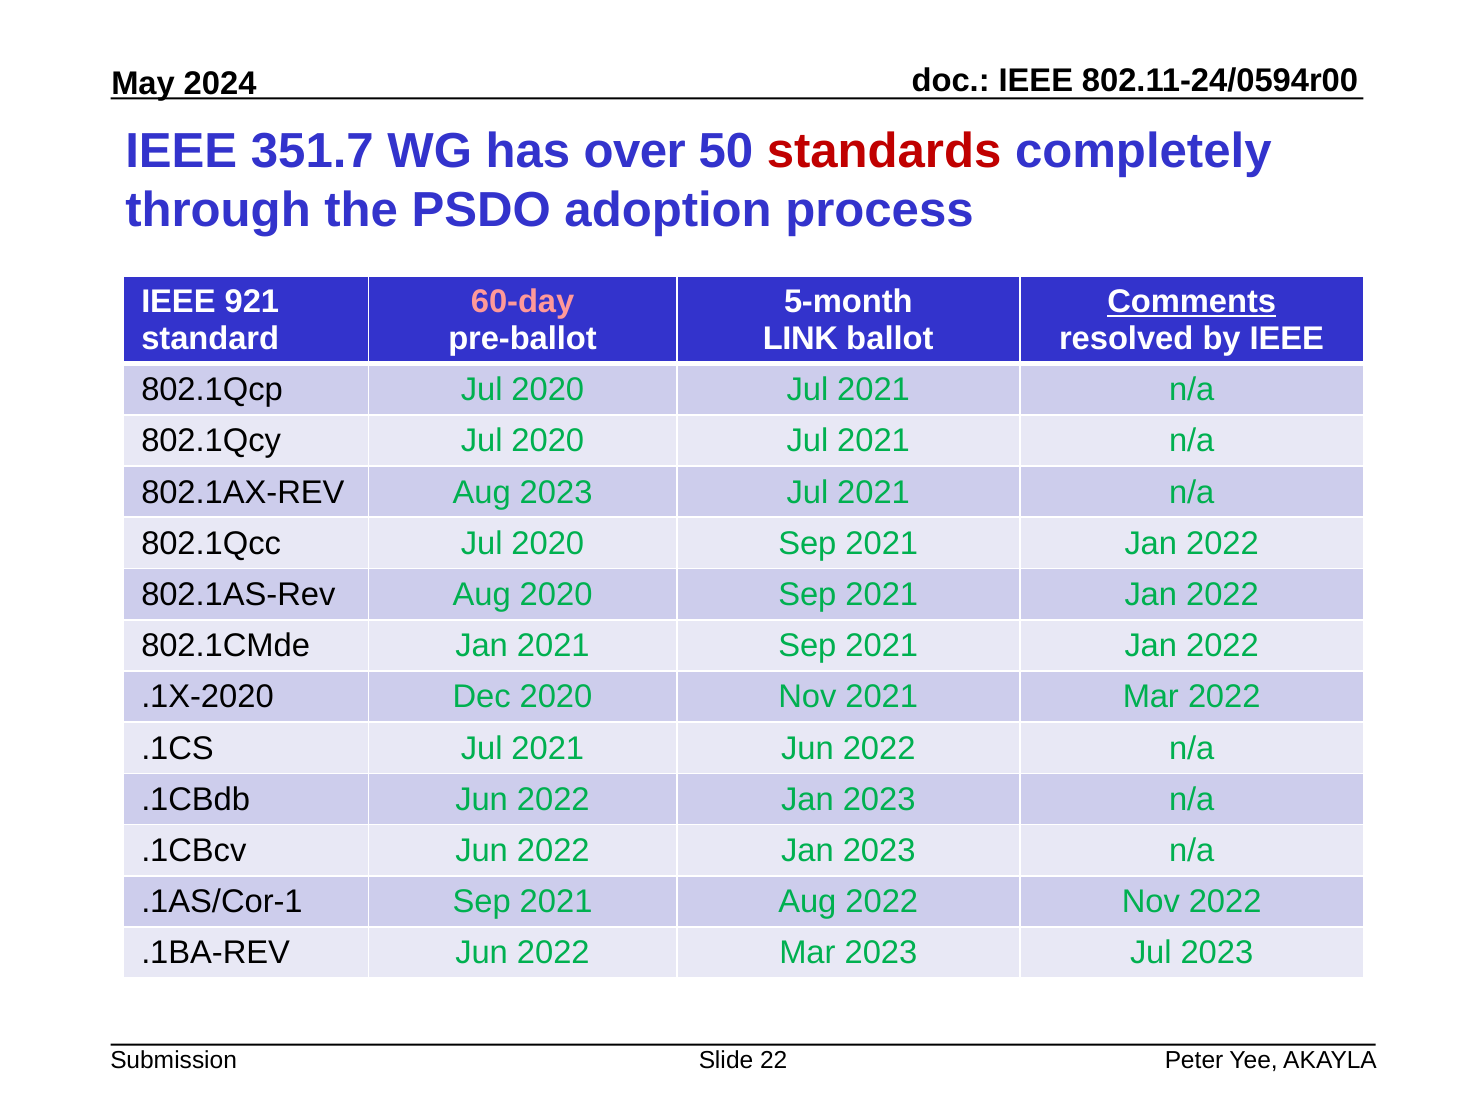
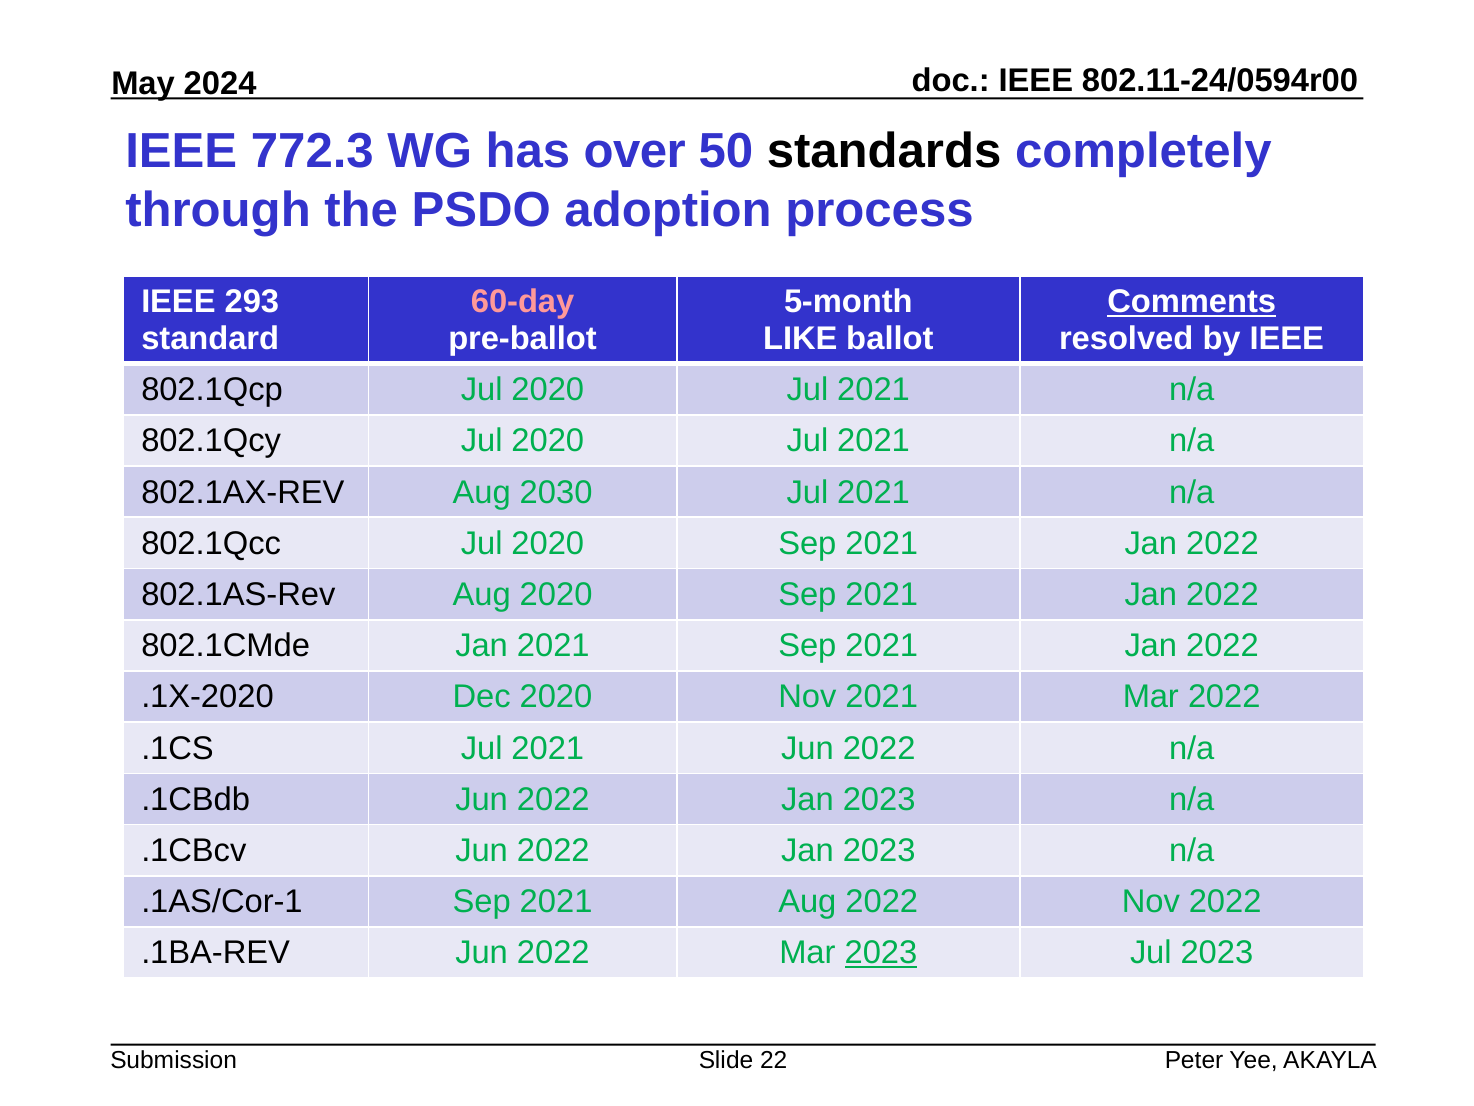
351.7: 351.7 -> 772.3 (312, 151)
standards colour: red -> black (884, 151)
921: 921 -> 293 (252, 302)
LINK: LINK -> LIKE (800, 338)
Aug 2023: 2023 -> 2030 (556, 492)
2023 underline: none -> present (881, 953)
